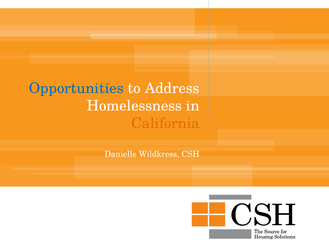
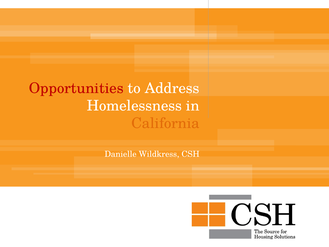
Opportunities colour: blue -> red (76, 88)
